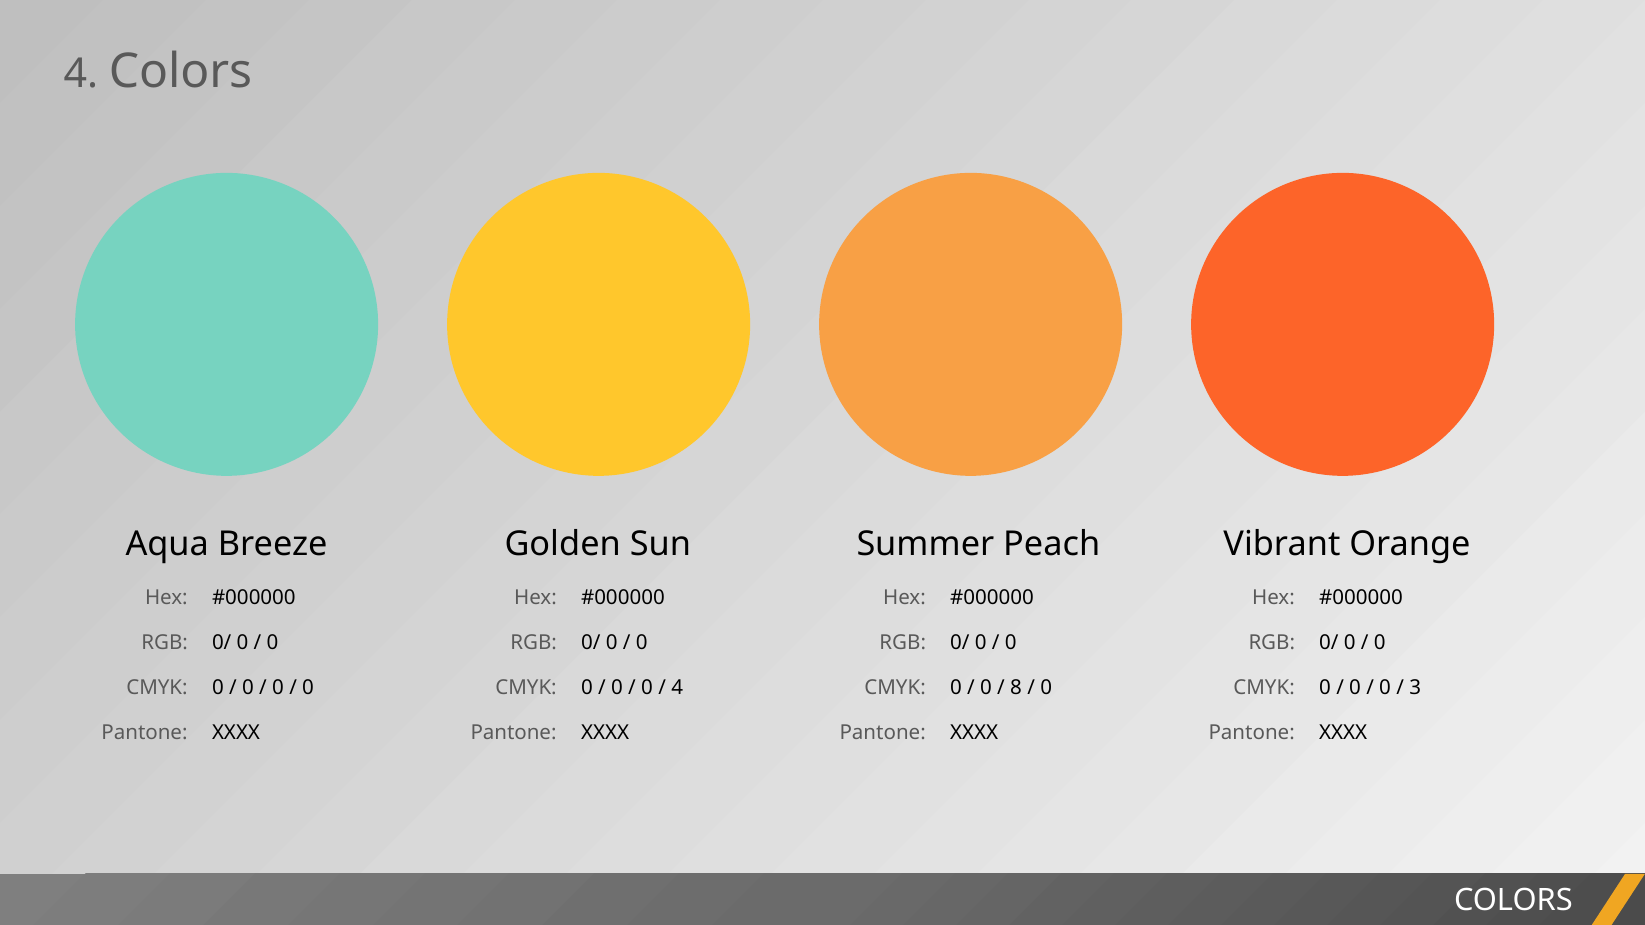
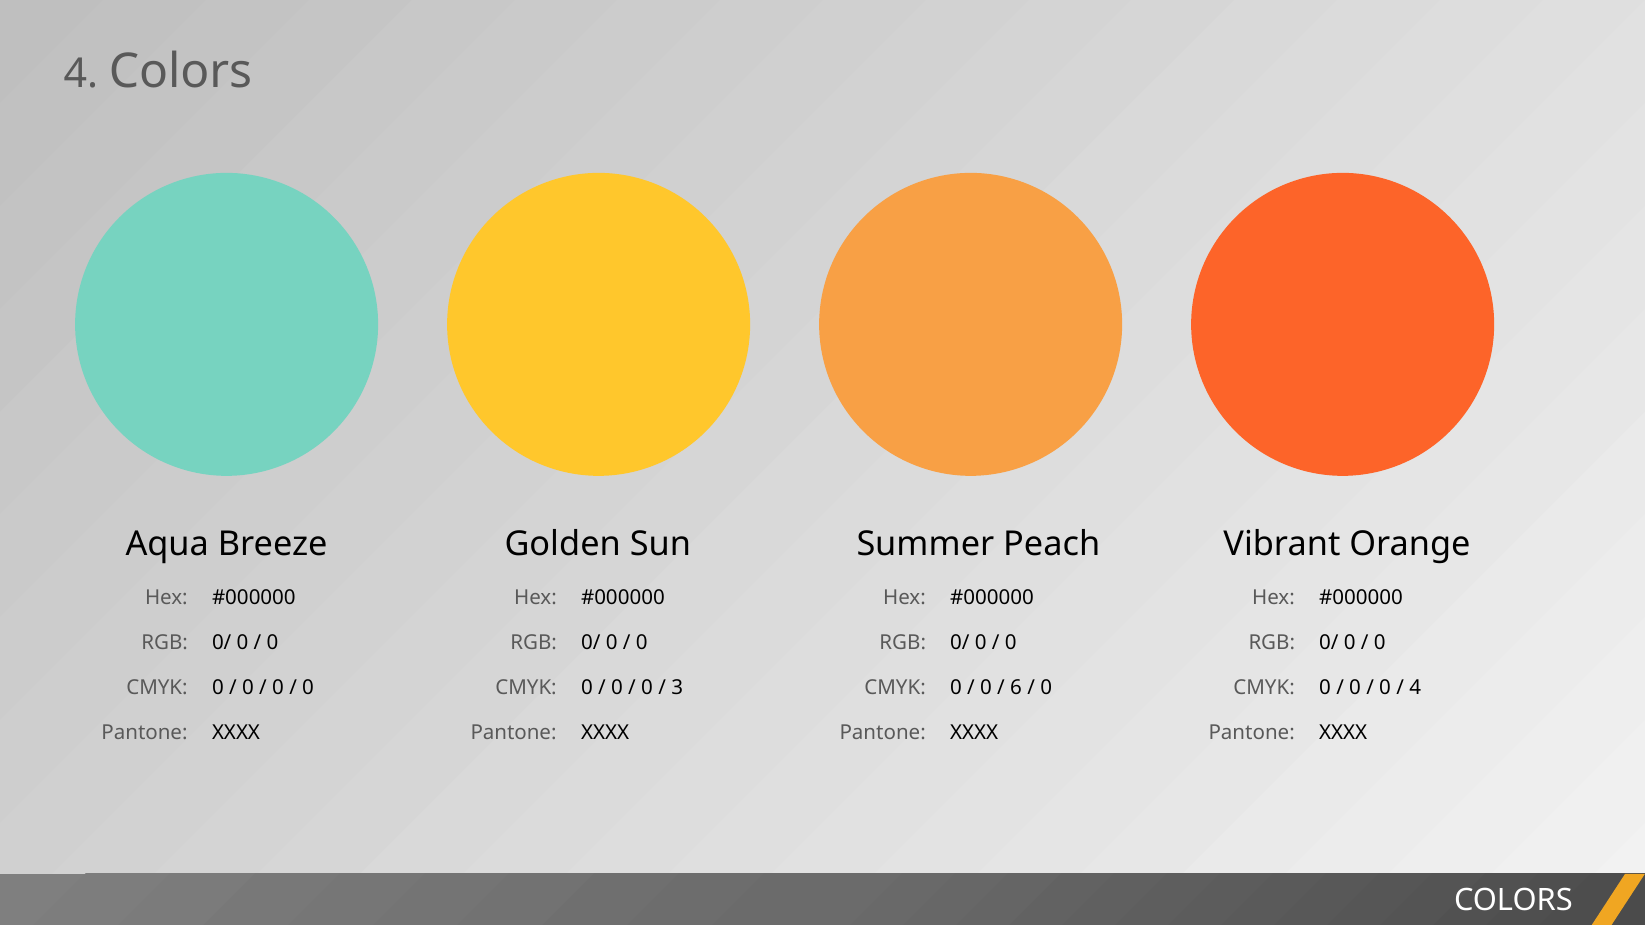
4: 4 -> 3 (677, 688)
8: 8 -> 6 (1016, 688)
3: 3 -> 4 (1415, 688)
